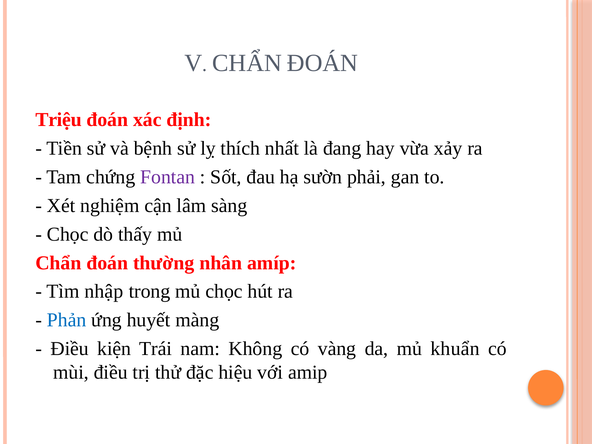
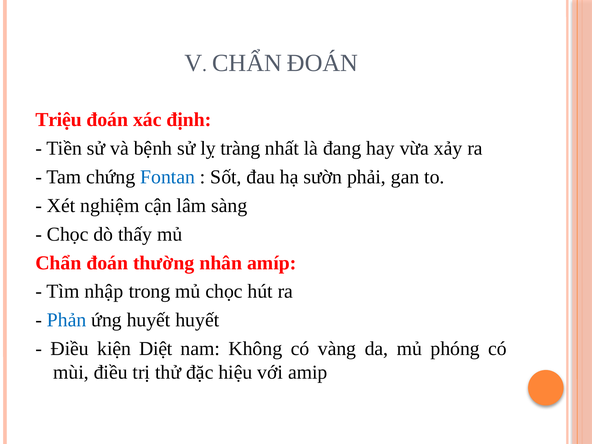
thích: thích -> tràng (240, 148)
Fontan colour: purple -> blue (168, 177)
huyết màng: màng -> huyết (197, 320)
Trái: Trái -> Diệt (156, 349)
khuẩn: khuẩn -> phóng (455, 349)
